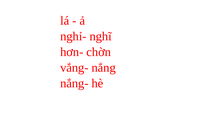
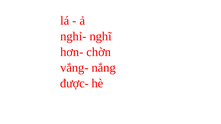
nắng-: nắng- -> được- (74, 84)
